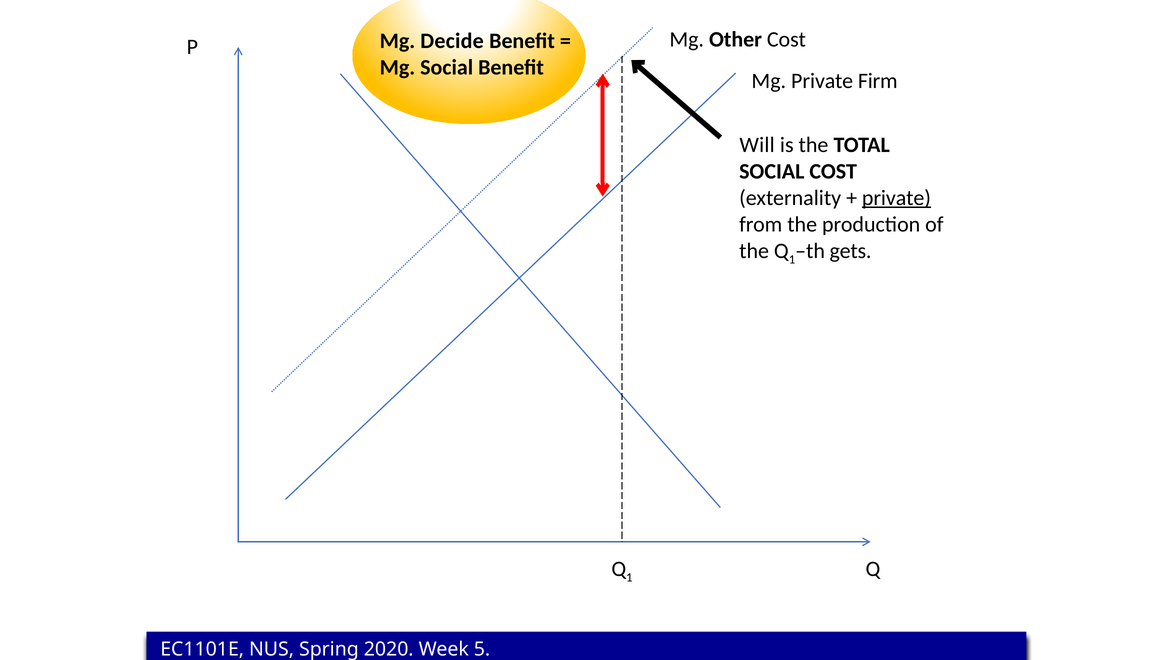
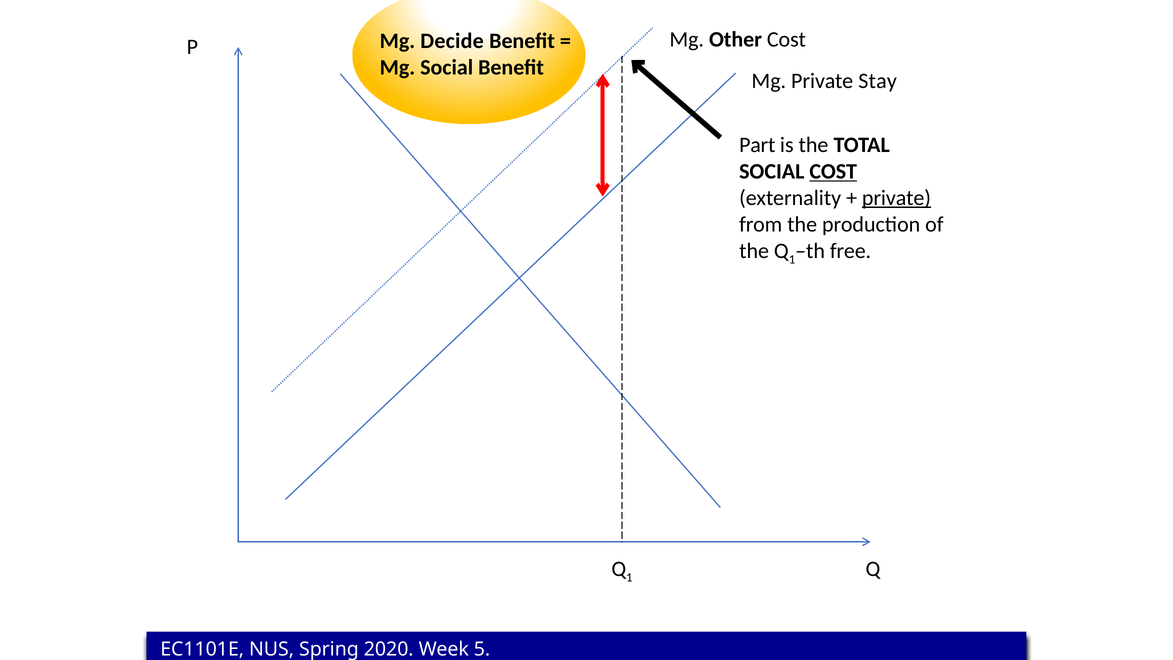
Firm: Firm -> Stay (878, 81)
Will: Will -> Part (757, 145)
COST underline: none -> present (833, 171)
gets: gets -> free (851, 251)
